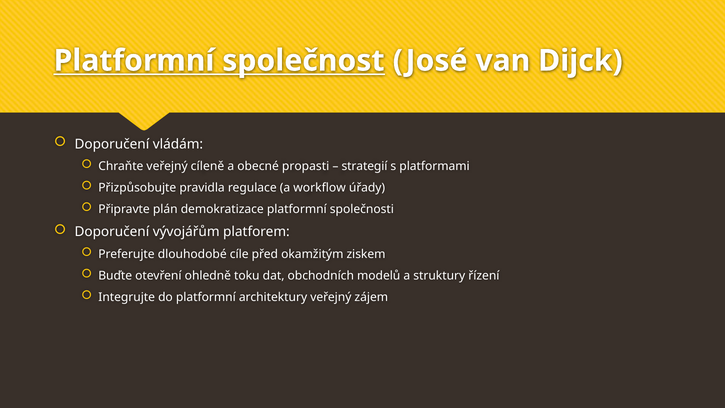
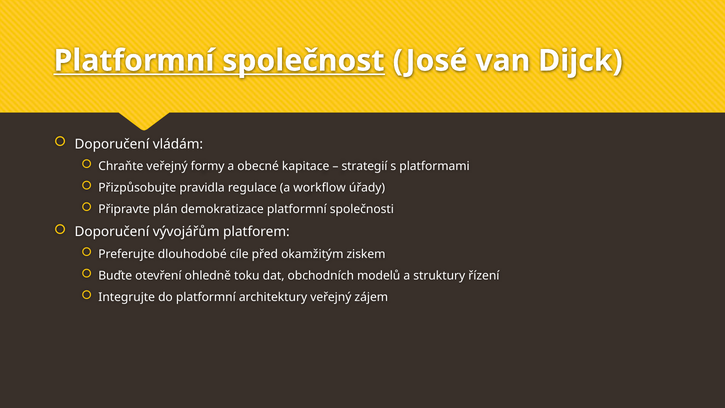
cíleně: cíleně -> formy (208, 166)
propasti: propasti -> kapitace (306, 166)
